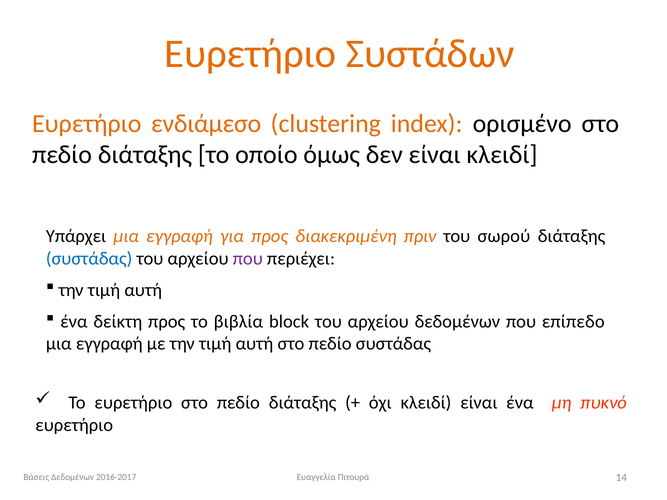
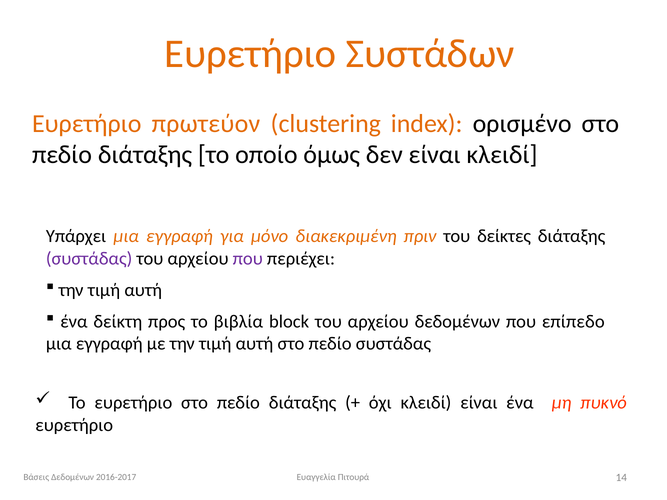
ενδιάμεσο: ενδιάμεσο -> πρωτεύον (206, 124)
για προς: προς -> μόνο (270, 236)
σωρού: σωρού -> δείκτες (504, 236)
συστάδας colour: blue -> purple (89, 259)
